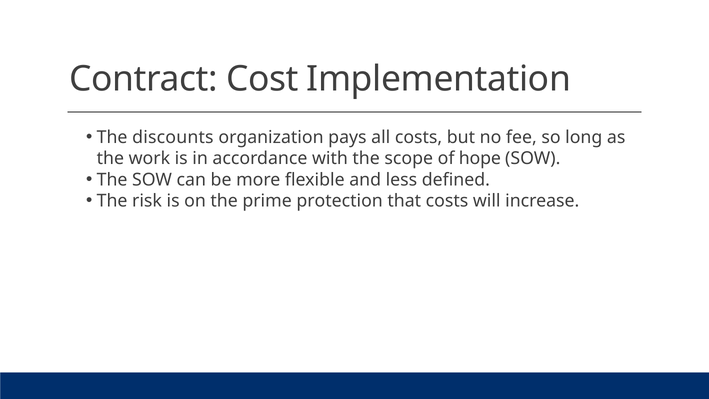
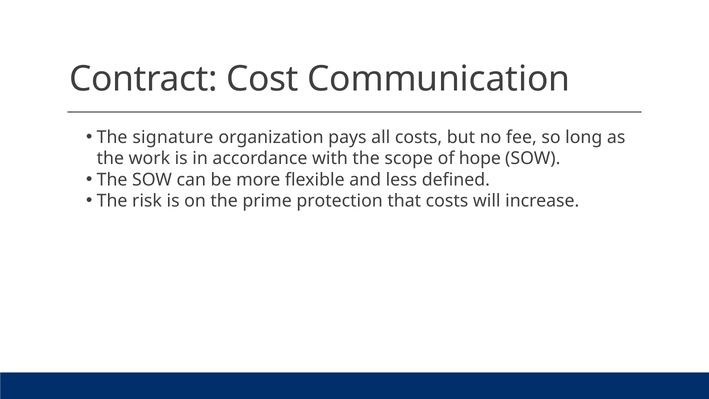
Implementation: Implementation -> Communication (439, 79)
discounts: discounts -> signature (173, 137)
